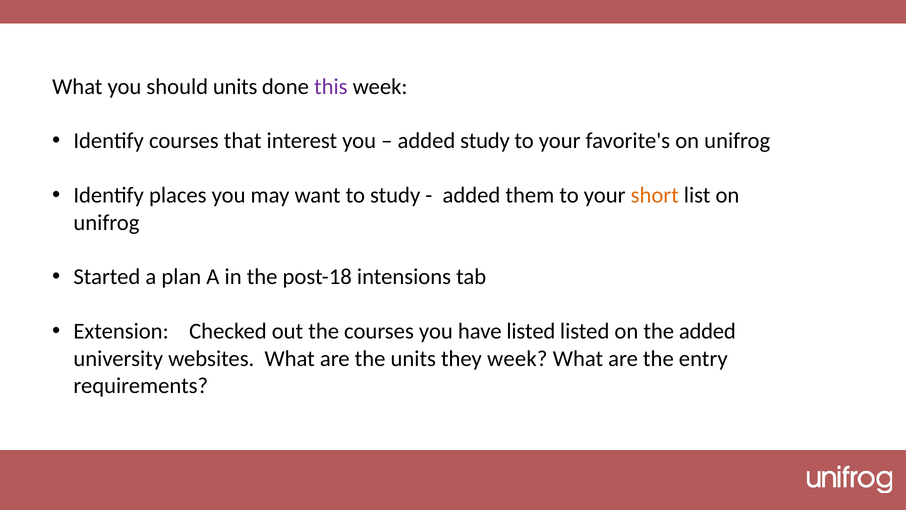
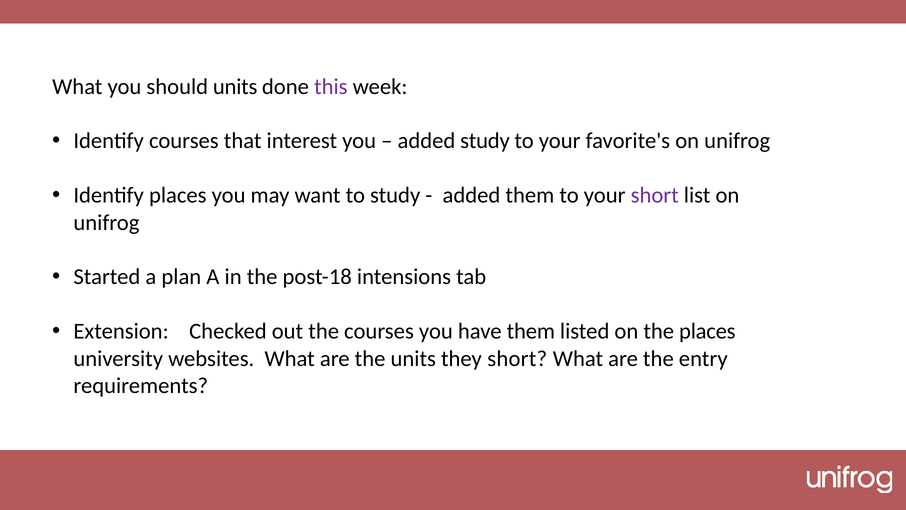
short colour: orange -> purple (655, 195)
have listed: listed -> them (531, 331)
the added: added -> places (707, 331)
they week: week -> short (517, 358)
